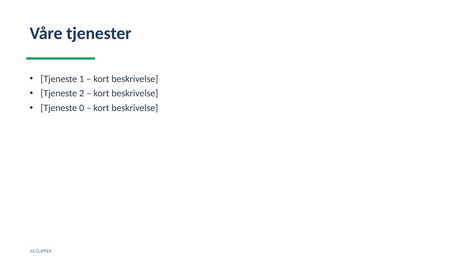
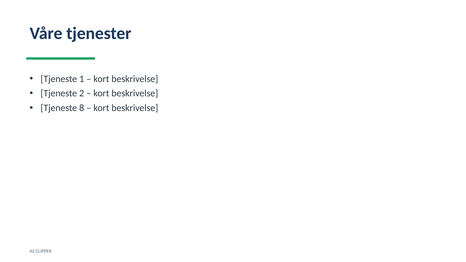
0: 0 -> 8 (82, 108)
